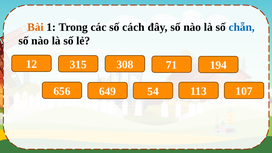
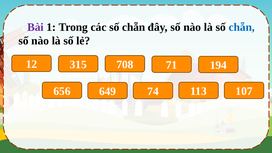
Bài colour: orange -> purple (35, 27)
các số cách: cách -> chẵn (134, 27)
308: 308 -> 708 (125, 65)
54: 54 -> 74 (153, 91)
